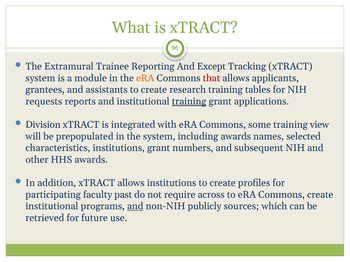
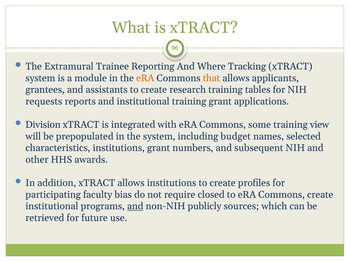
Except: Except -> Where (211, 67)
that colour: red -> orange (211, 78)
training underline: present -> none (189, 102)
including awards: awards -> budget (236, 137)
past: past -> bias (123, 195)
across: across -> closed (211, 195)
